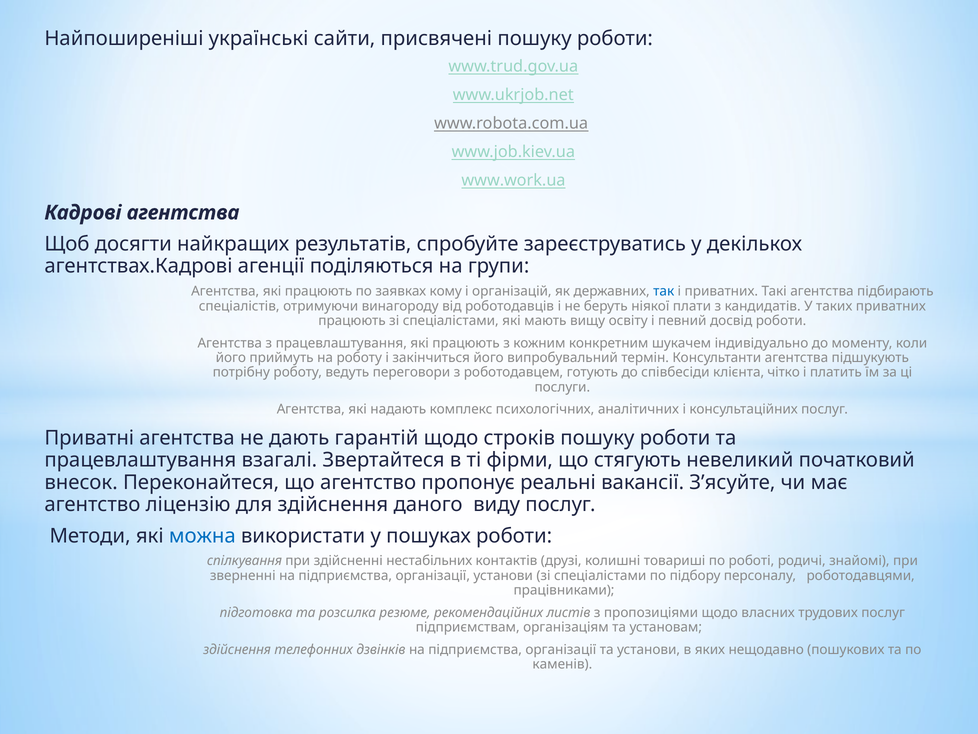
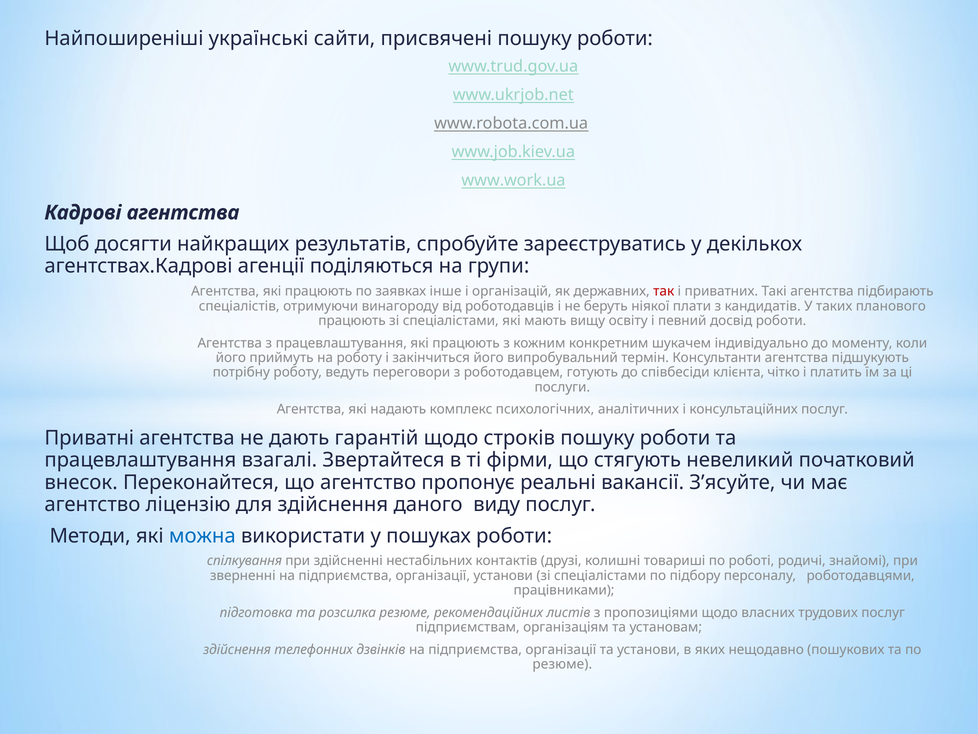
кому: кому -> інше (446, 291)
так colour: blue -> red (664, 291)
таких приватних: приватних -> планового (891, 306)
каменів: каменів -> резюме (562, 664)
